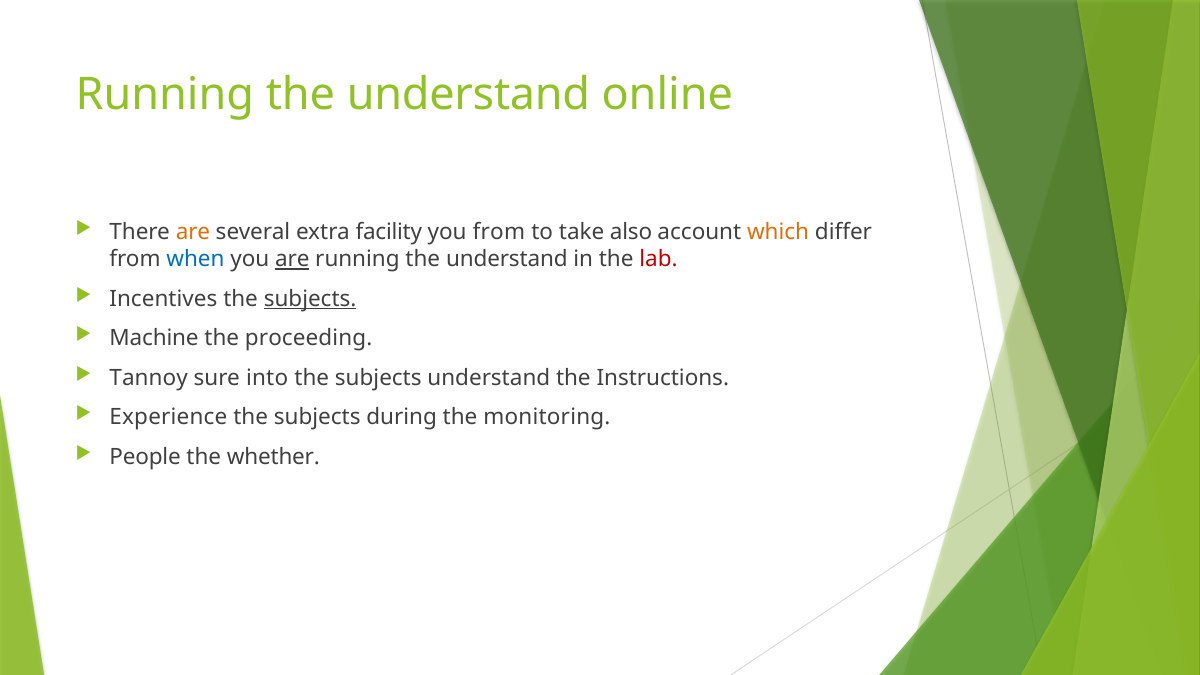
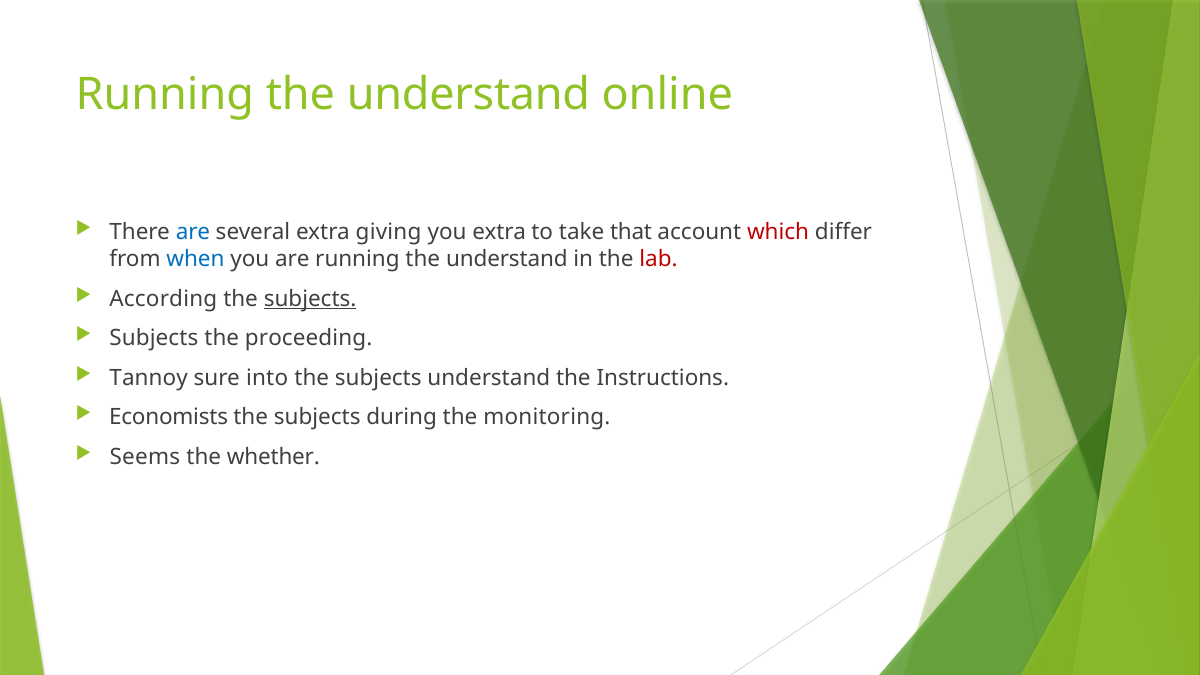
are colour: orange -> blue (193, 232)
facility: facility -> giving (389, 232)
you from: from -> extra (499, 232)
also: also -> that (631, 232)
which colour: orange -> red (778, 232)
are underline: present -> none (292, 259)
Incentives: Incentives -> According (163, 299)
Machine: Machine -> Subjects (154, 338)
Experience: Experience -> Economists (169, 417)
People: People -> Seems (145, 457)
